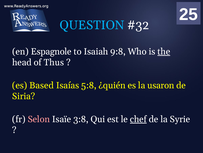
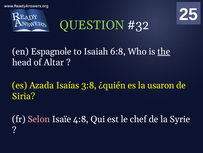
QUESTION colour: light blue -> light green (92, 25)
9:8: 9:8 -> 6:8 (118, 51)
Thus: Thus -> Altar (54, 62)
Based: Based -> Azada (42, 85)
5:8: 5:8 -> 3:8 (89, 85)
3:8: 3:8 -> 4:8 (81, 119)
chef underline: present -> none (138, 119)
